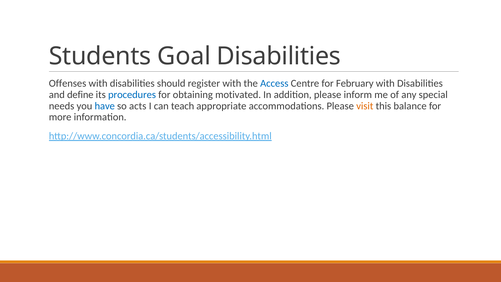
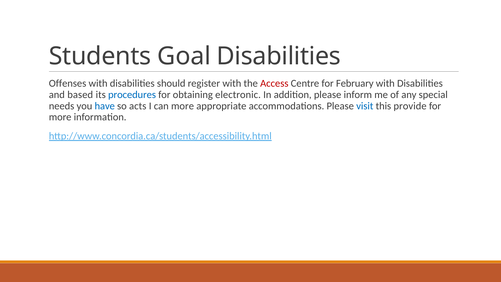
Access colour: blue -> red (274, 83)
define: define -> based (80, 95)
motivated: motivated -> electronic (238, 95)
can teach: teach -> more (183, 106)
visit colour: orange -> blue (365, 106)
balance: balance -> provide (410, 106)
